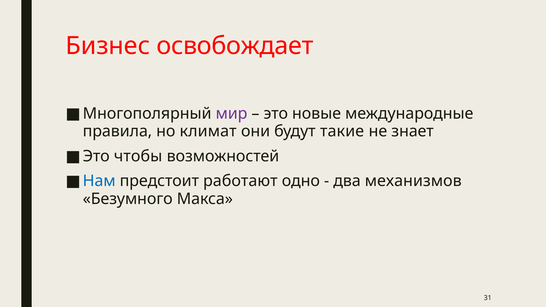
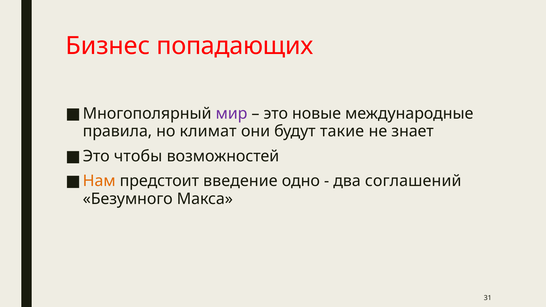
освобождает: освобождает -> попадающих (235, 46)
Нам colour: blue -> orange (99, 181)
работают: работают -> введение (240, 181)
механизмов: механизмов -> соглашений (413, 181)
